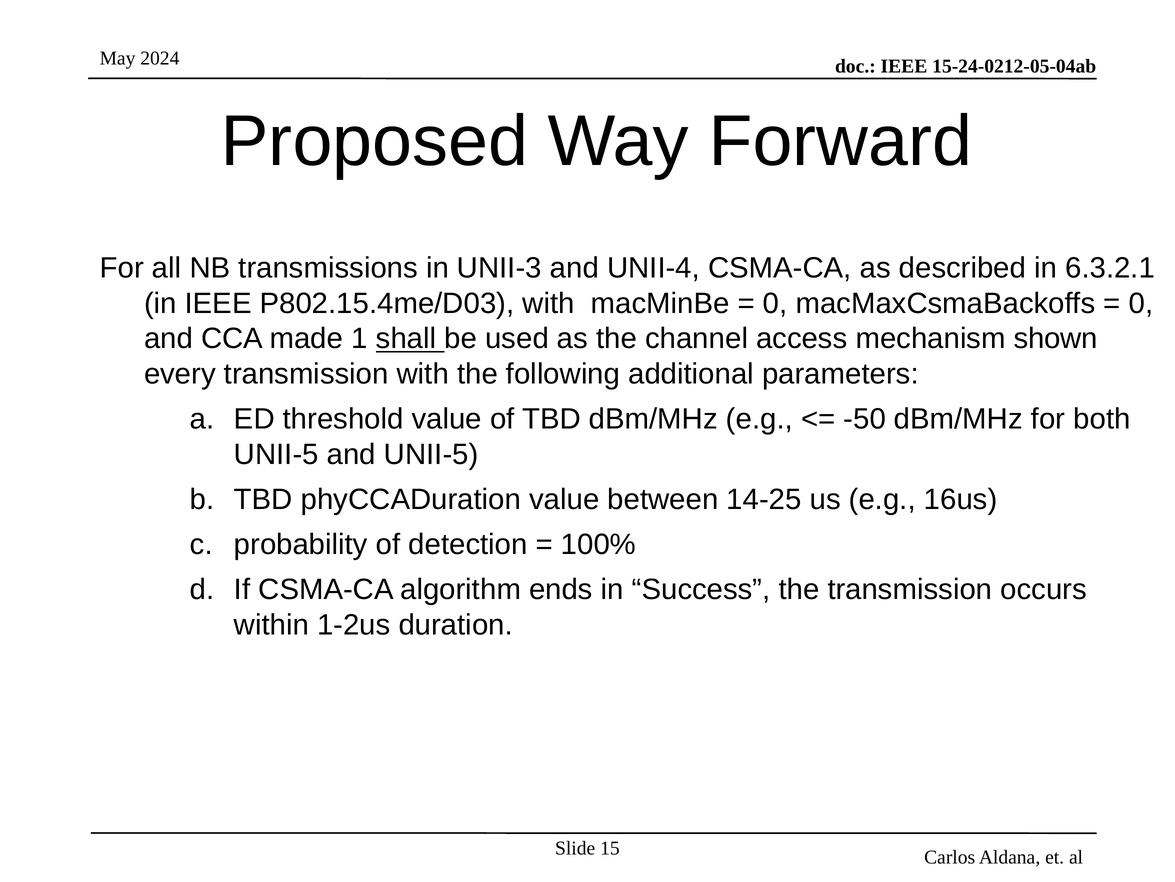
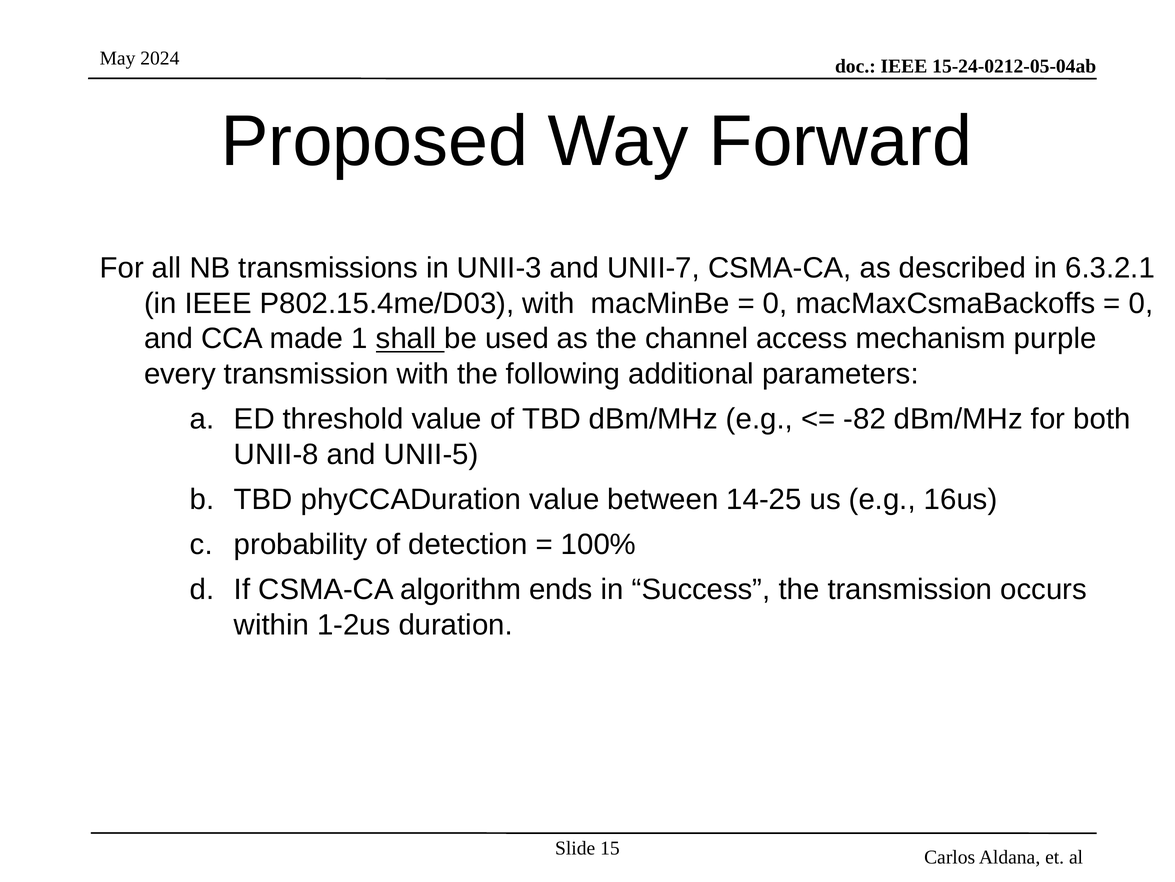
UNII-4: UNII-4 -> UNII-7 (653, 268)
shown: shown -> purple (1055, 339)
-50: -50 -> -82 (865, 419)
UNII-5: UNII-5 -> UNII-8 (276, 454)
